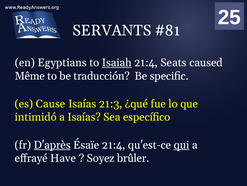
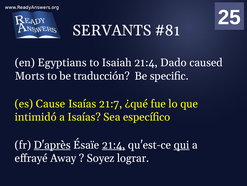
Isaiah underline: present -> none (117, 62)
Seats: Seats -> Dado (173, 62)
Même: Même -> Morts (30, 76)
21:3: 21:3 -> 21:7 (111, 103)
21:4 underline: none -> present (114, 144)
Have: Have -> Away (63, 158)
brûler: brûler -> lograr (133, 158)
